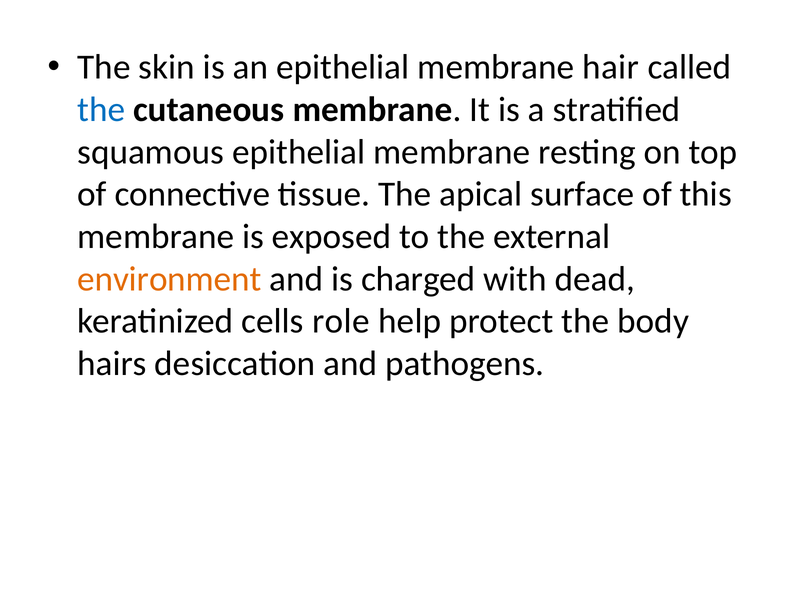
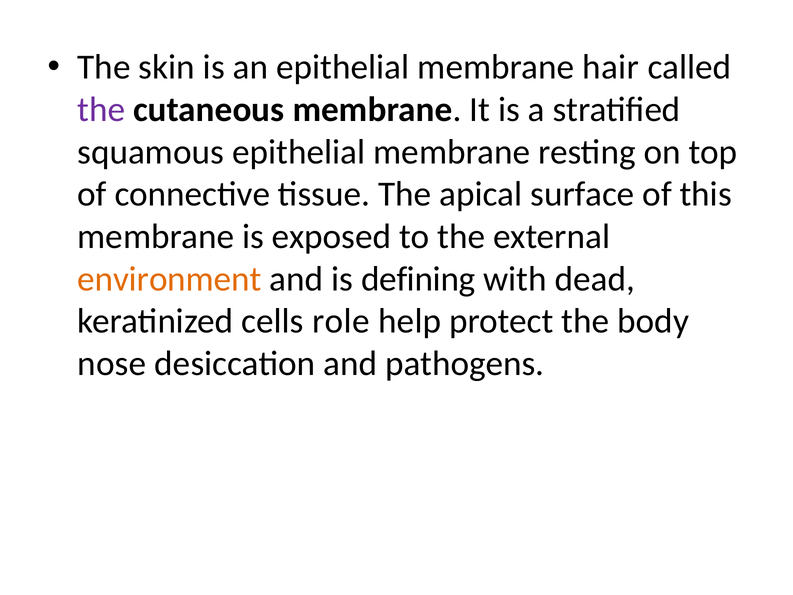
the colour: blue -> purple (101, 110)
charged: charged -> defining (418, 279)
hairs: hairs -> nose (112, 363)
